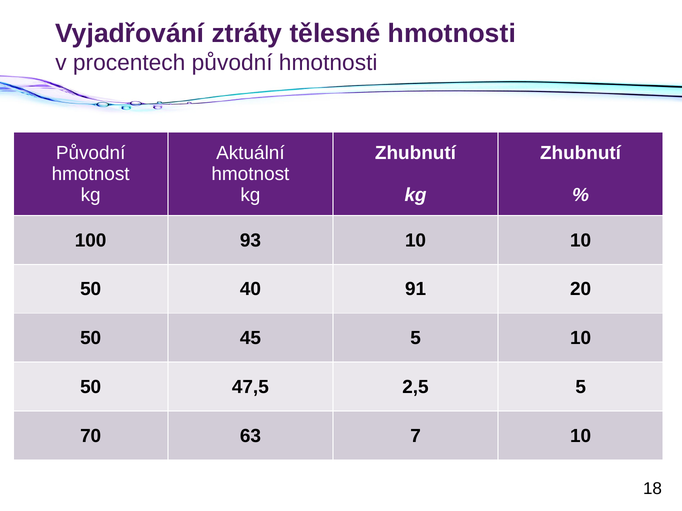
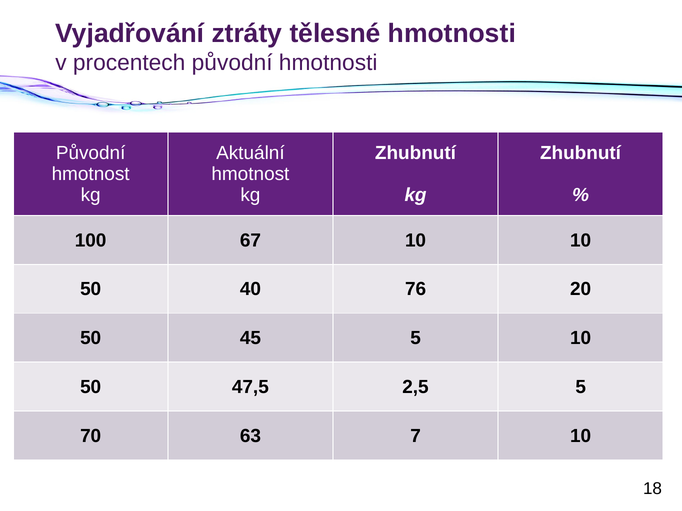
93: 93 -> 67 (250, 240)
91: 91 -> 76 (416, 289)
